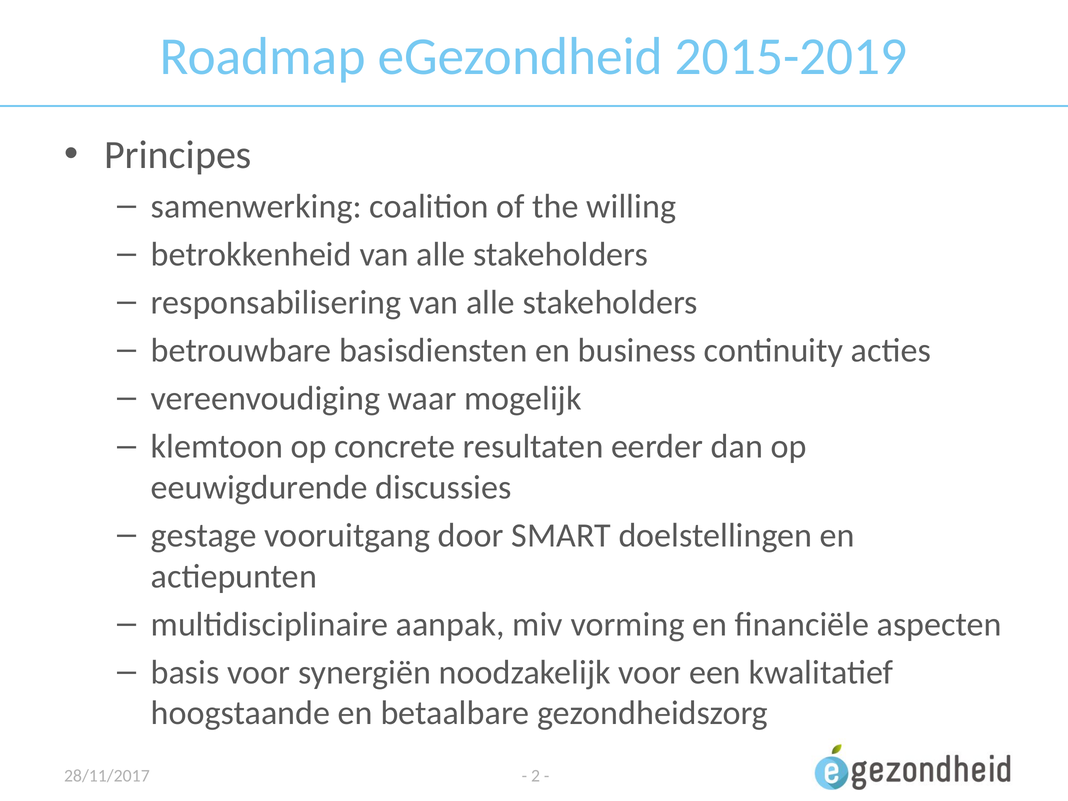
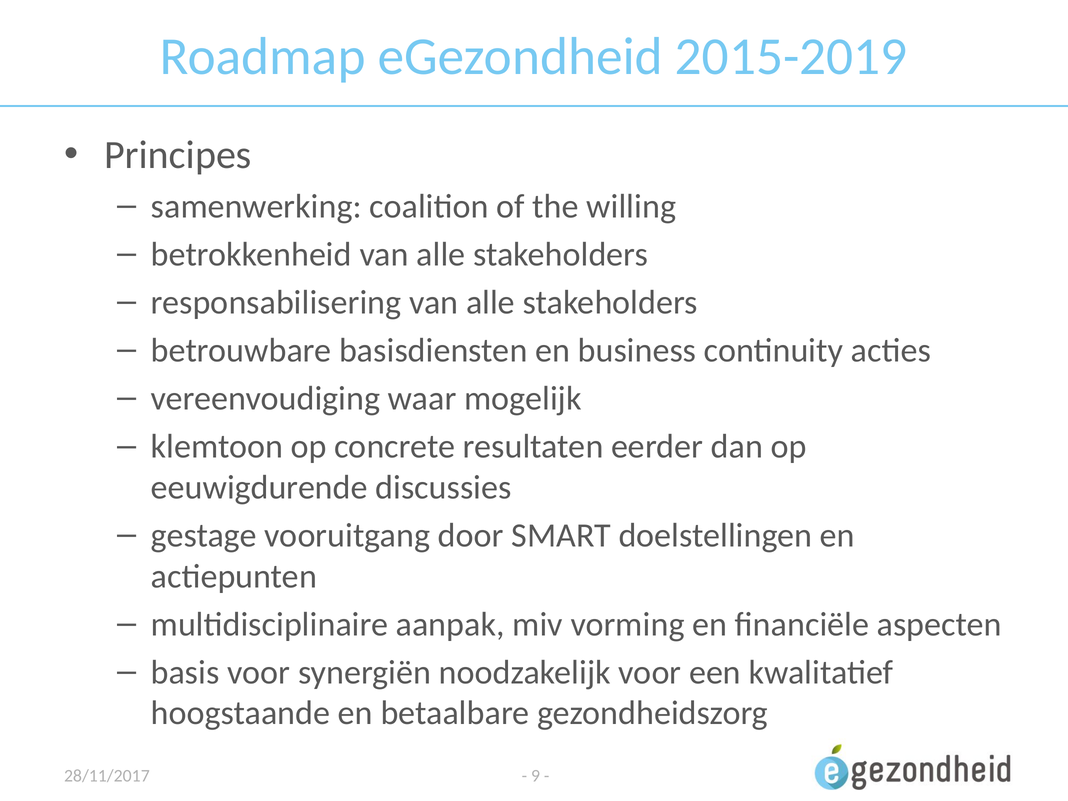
2: 2 -> 9 (536, 776)
